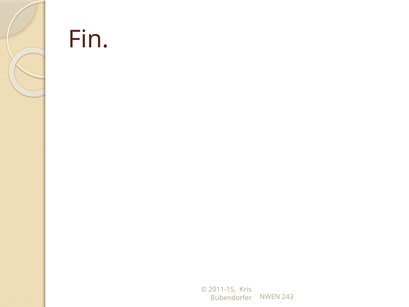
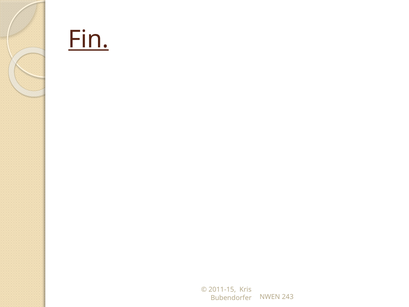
Fin underline: none -> present (89, 40)
